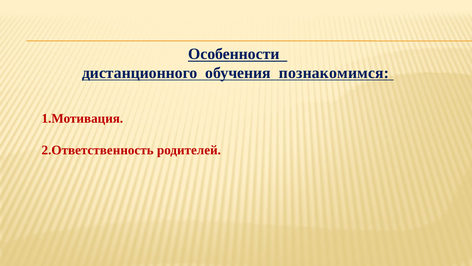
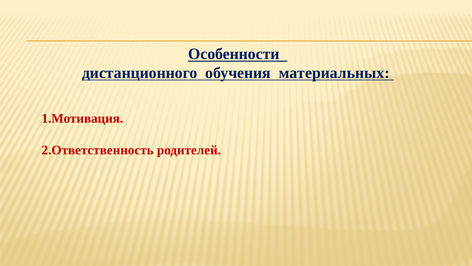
познакомимся: познакомимся -> материальных (334, 73)
